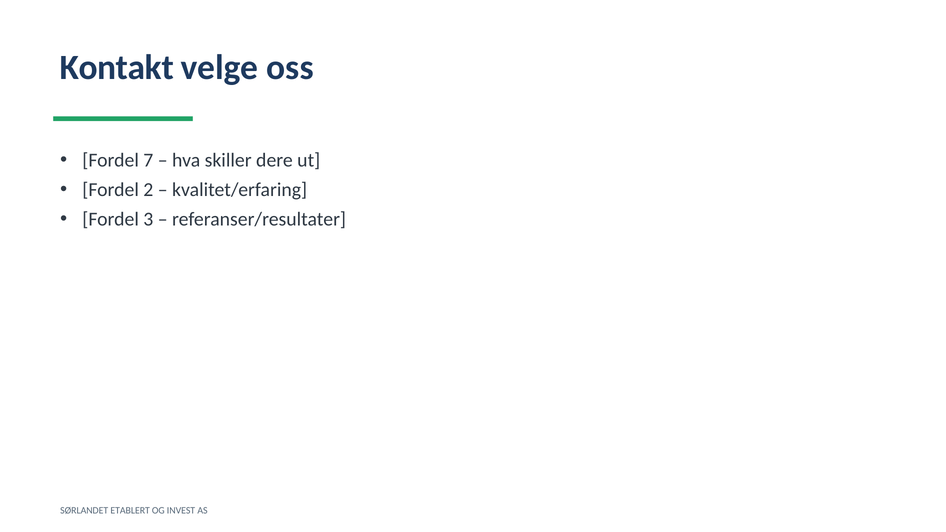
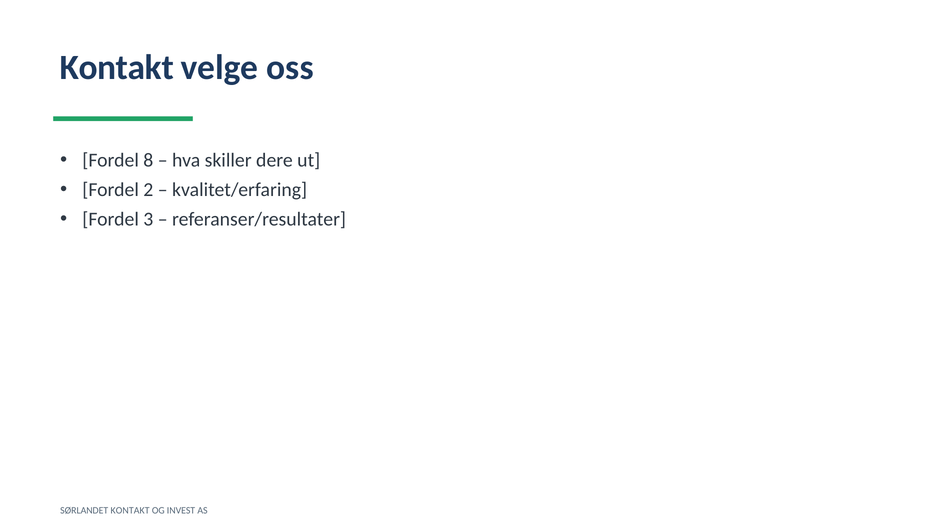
7: 7 -> 8 (148, 160)
SØRLANDET ETABLERT: ETABLERT -> KONTAKT (130, 511)
